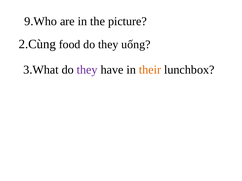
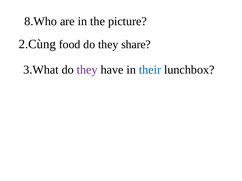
9.Who: 9.Who -> 8.Who (41, 21)
uống: uống -> share (136, 44)
their colour: orange -> blue (150, 70)
